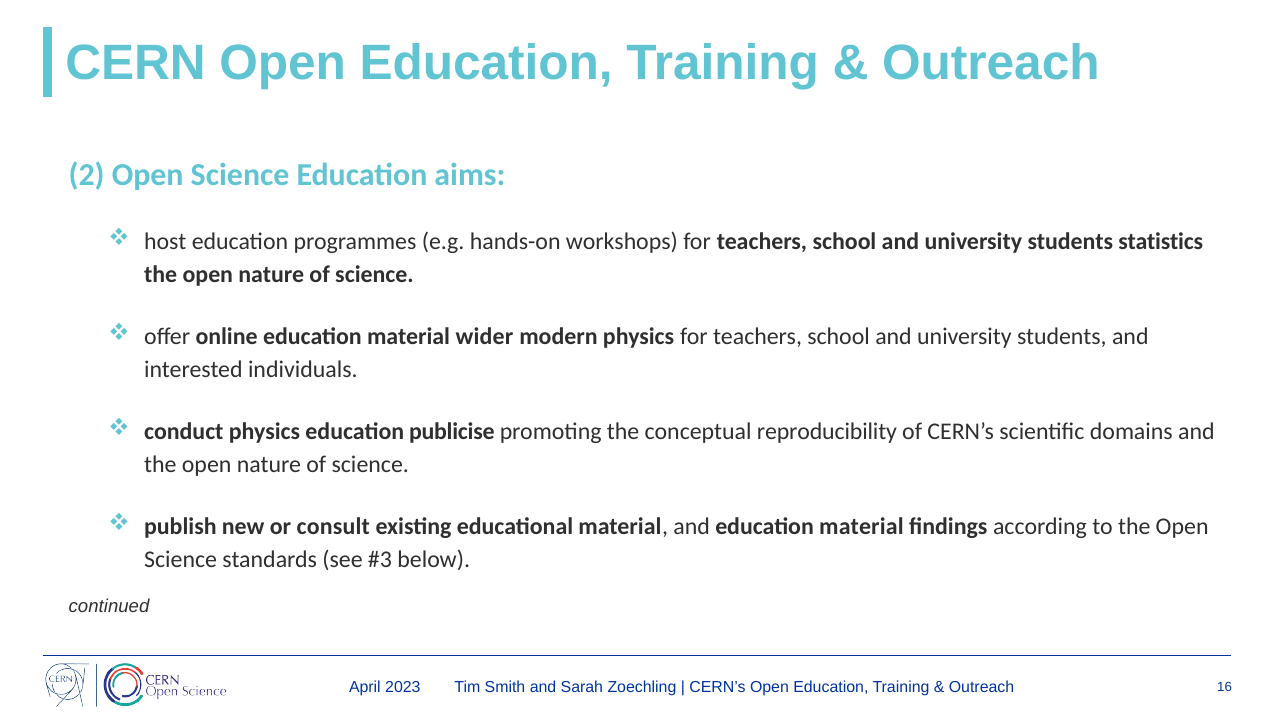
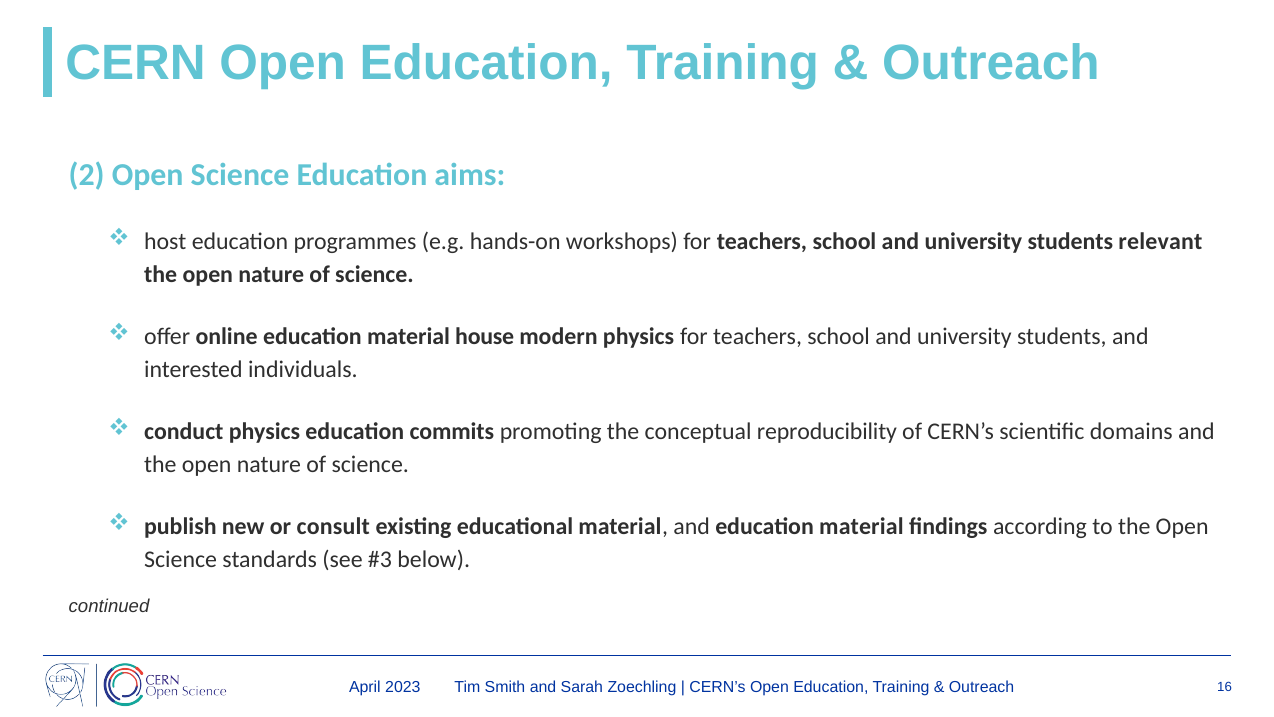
statistics: statistics -> relevant (1160, 241)
wider: wider -> house (485, 336)
publicise: publicise -> commits (452, 431)
